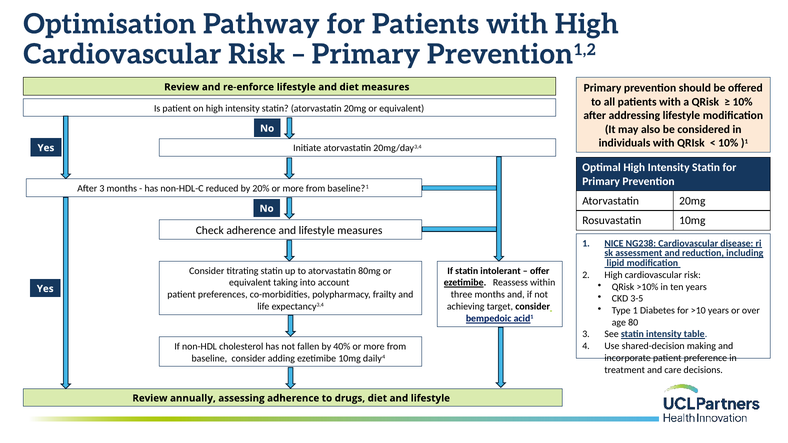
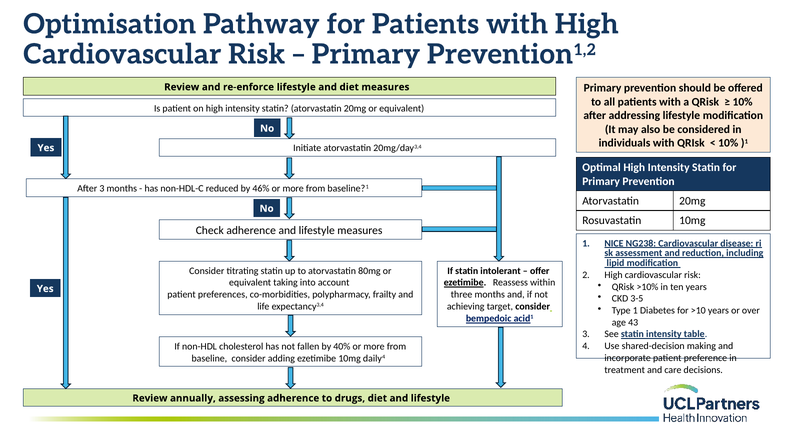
20%: 20% -> 46% (261, 189)
80: 80 -> 43 (633, 322)
